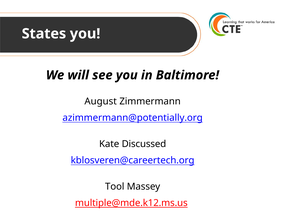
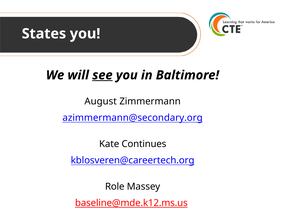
see underline: none -> present (102, 75)
azimmermann@potentially.org: azimmermann@potentially.org -> azimmermann@secondary.org (133, 118)
Discussed: Discussed -> Continues (144, 144)
Tool: Tool -> Role (115, 187)
multiple@mde.k12.ms.us: multiple@mde.k12.ms.us -> baseline@mde.k12.ms.us (131, 203)
